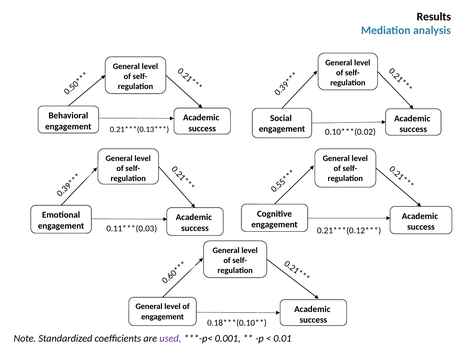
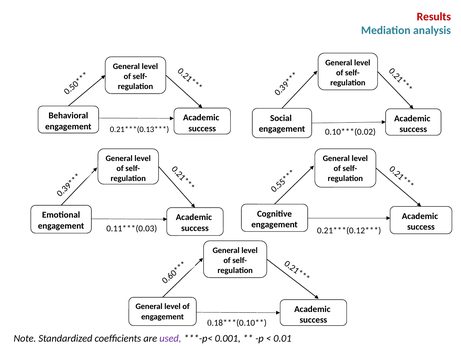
Results colour: black -> red (434, 17)
